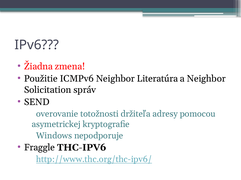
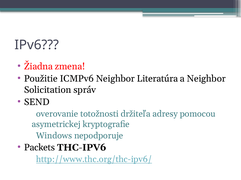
Fraggle: Fraggle -> Packets (39, 148)
